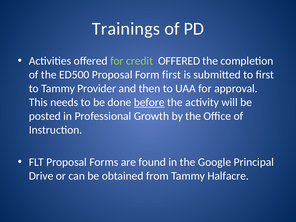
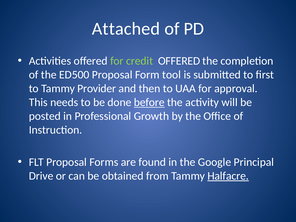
Trainings: Trainings -> Attached (126, 29)
Form first: first -> tool (172, 75)
Halfacre underline: none -> present (228, 176)
